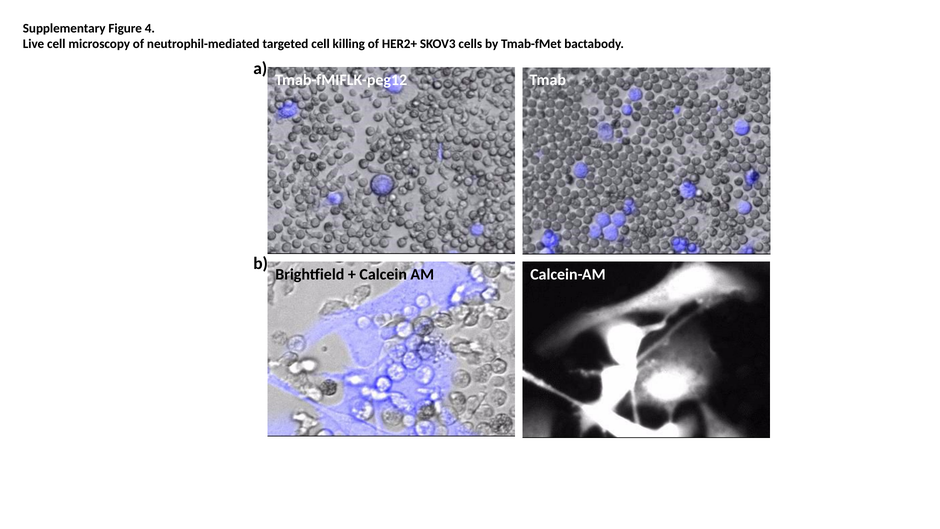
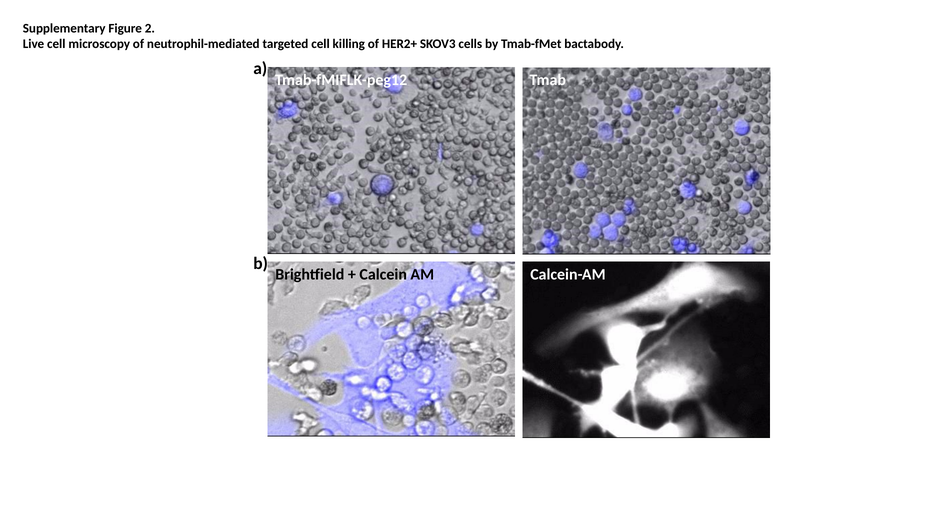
4: 4 -> 2 (150, 28)
